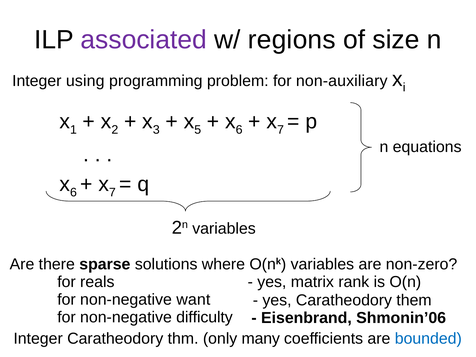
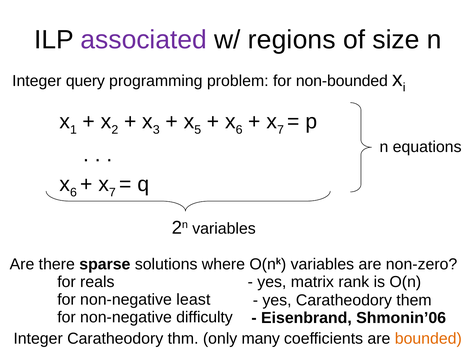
using: using -> query (85, 81)
non-auxiliary: non-auxiliary -> non-bounded (342, 81)
want: want -> least (193, 300)
bounded colour: blue -> orange (428, 339)
